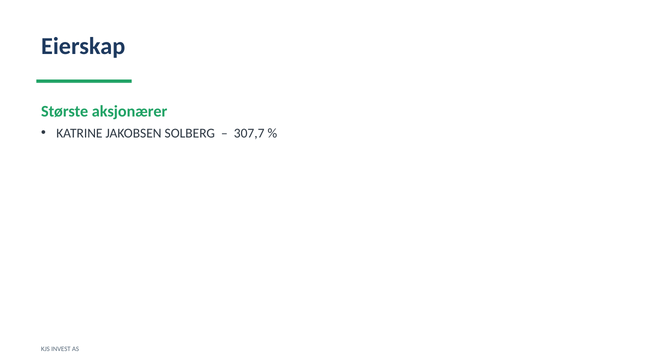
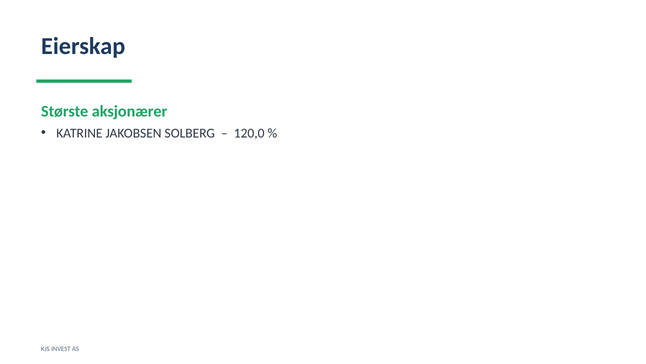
307,7: 307,7 -> 120,0 (249, 133)
